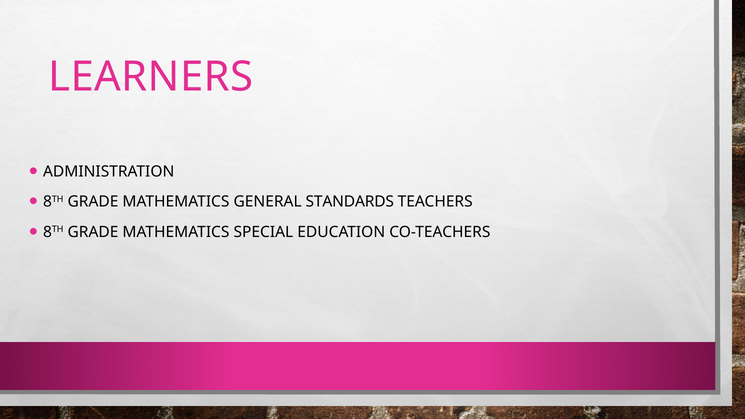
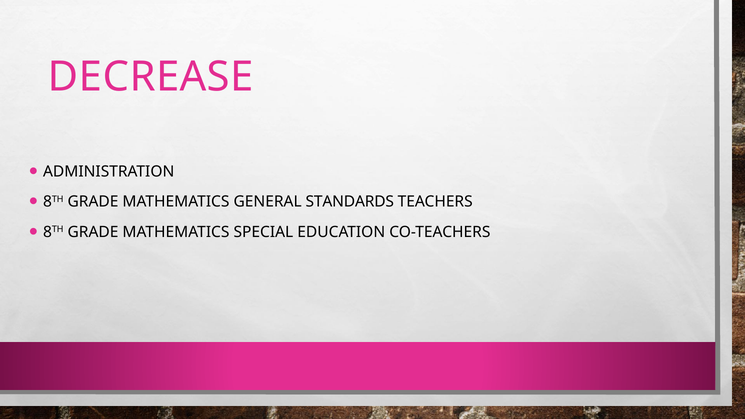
LEARNERS: LEARNERS -> DECREASE (151, 77)
